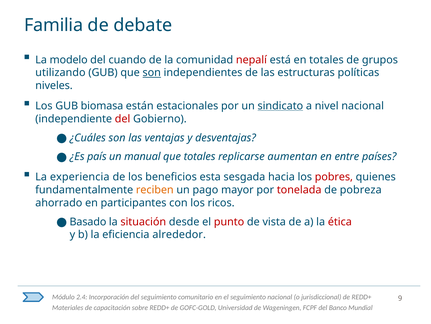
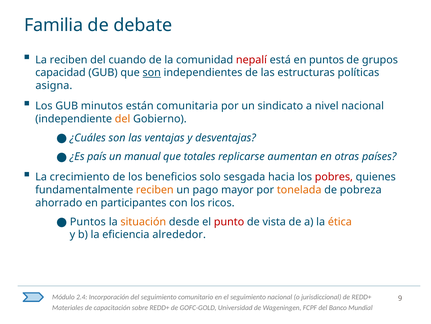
La modelo: modelo -> reciben (69, 60)
en totales: totales -> puntos (327, 60)
utilizando: utilizando -> capacidad (60, 73)
niveles: niveles -> asigna (54, 86)
biomasa: biomasa -> minutos (102, 106)
estacionales: estacionales -> comunitaria (187, 106)
sindicato underline: present -> none (280, 106)
del colour: red -> orange (123, 119)
entre: entre -> otras (347, 156)
experiencia: experiencia -> crecimiento (80, 176)
esta: esta -> solo (210, 176)
tonelada colour: red -> orange (299, 189)
Basado: Basado -> Puntos (88, 221)
situación colour: red -> orange (143, 221)
ética colour: red -> orange (340, 221)
